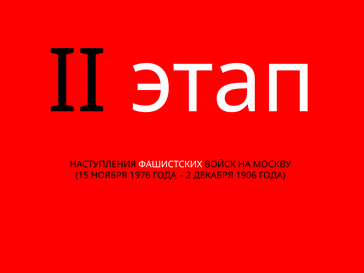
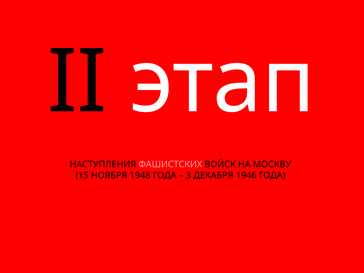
ФАШИСТСКИХ colour: white -> pink (170, 164)
1976: 1976 -> 1948 (140, 175)
2: 2 -> 3 (188, 175)
1906: 1906 -> 1946 (246, 175)
